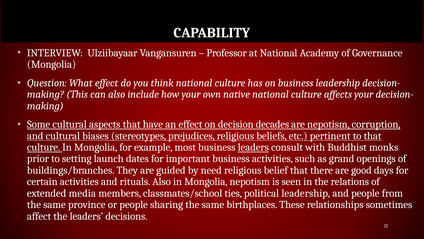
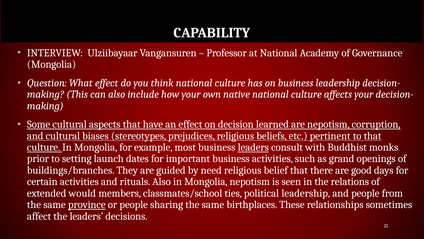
decades: decades -> learned (272, 124)
media: media -> would (82, 193)
province underline: none -> present (87, 204)
